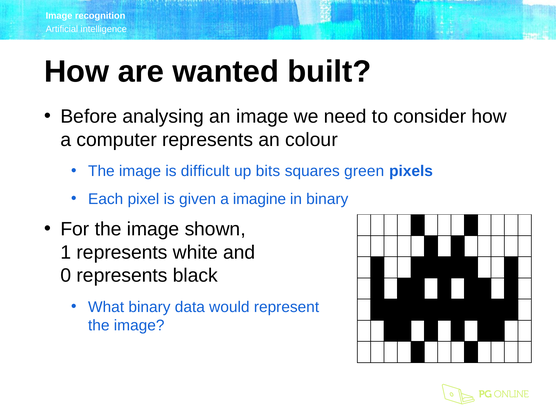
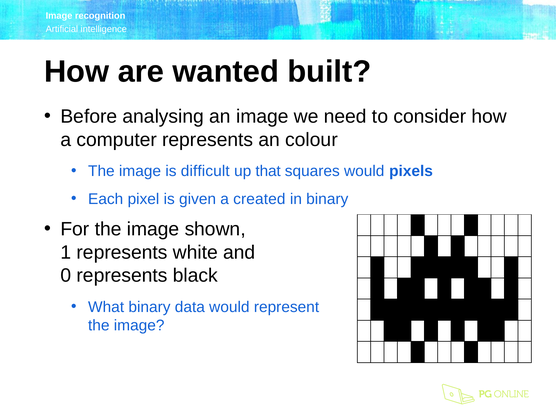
bits: bits -> that (268, 171)
squares green: green -> would (364, 171)
imagine: imagine -> created (259, 199)
